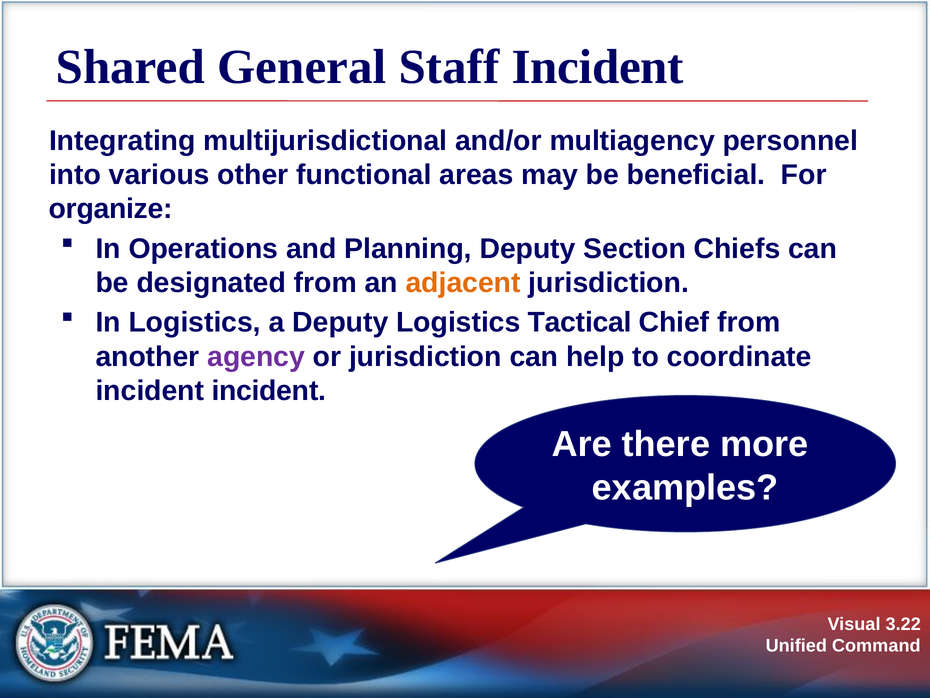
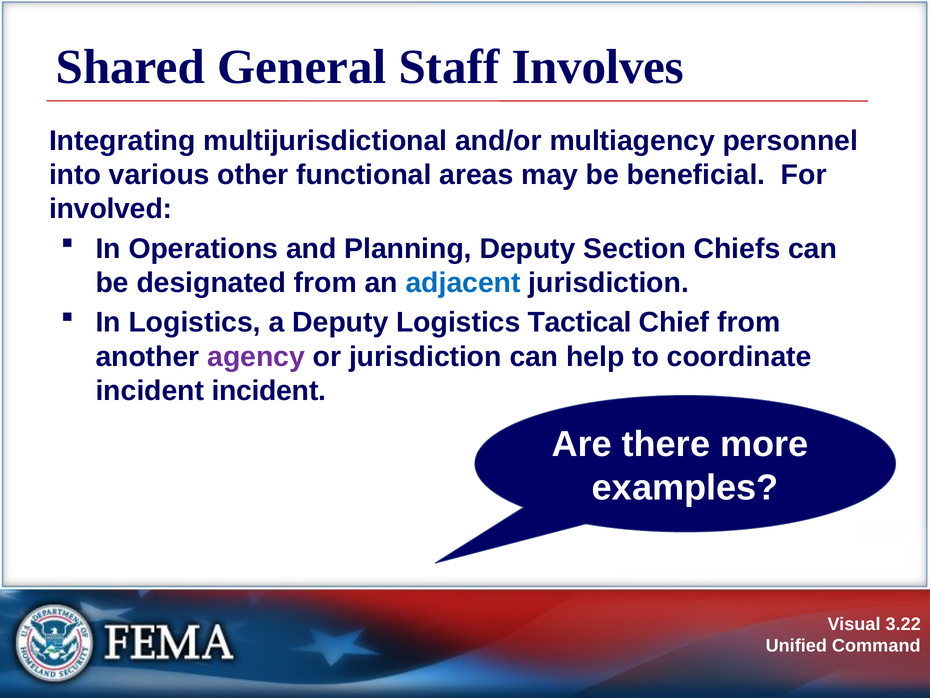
Staff Incident: Incident -> Involves (598, 67)
organize: organize -> involved (111, 209)
adjacent colour: orange -> blue (463, 283)
